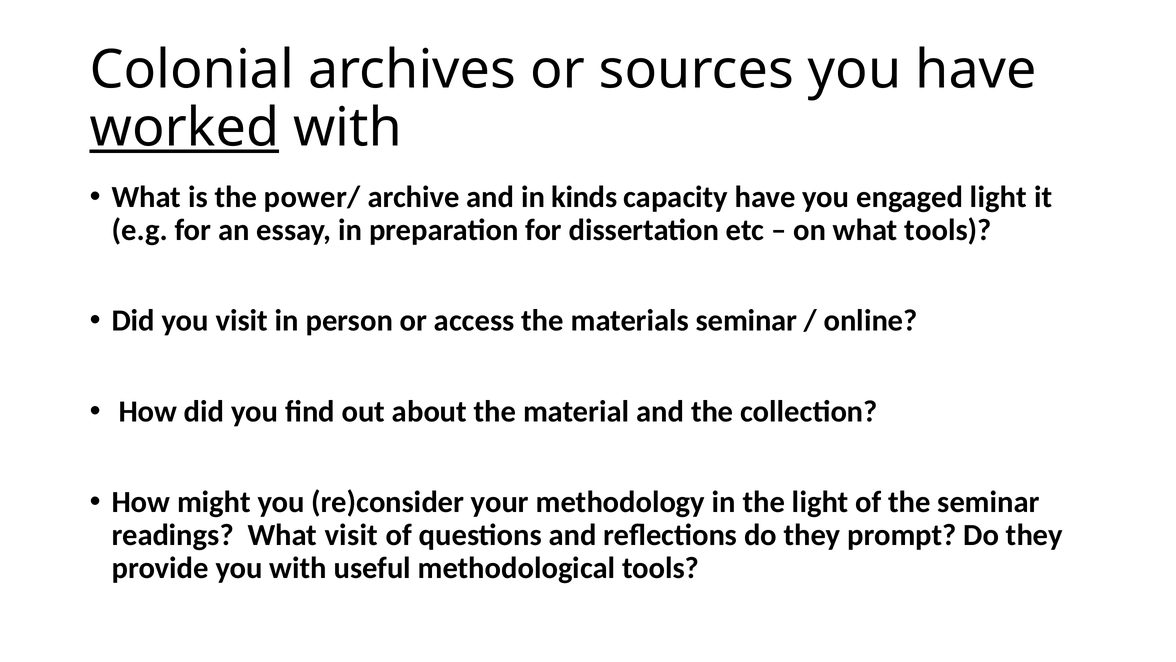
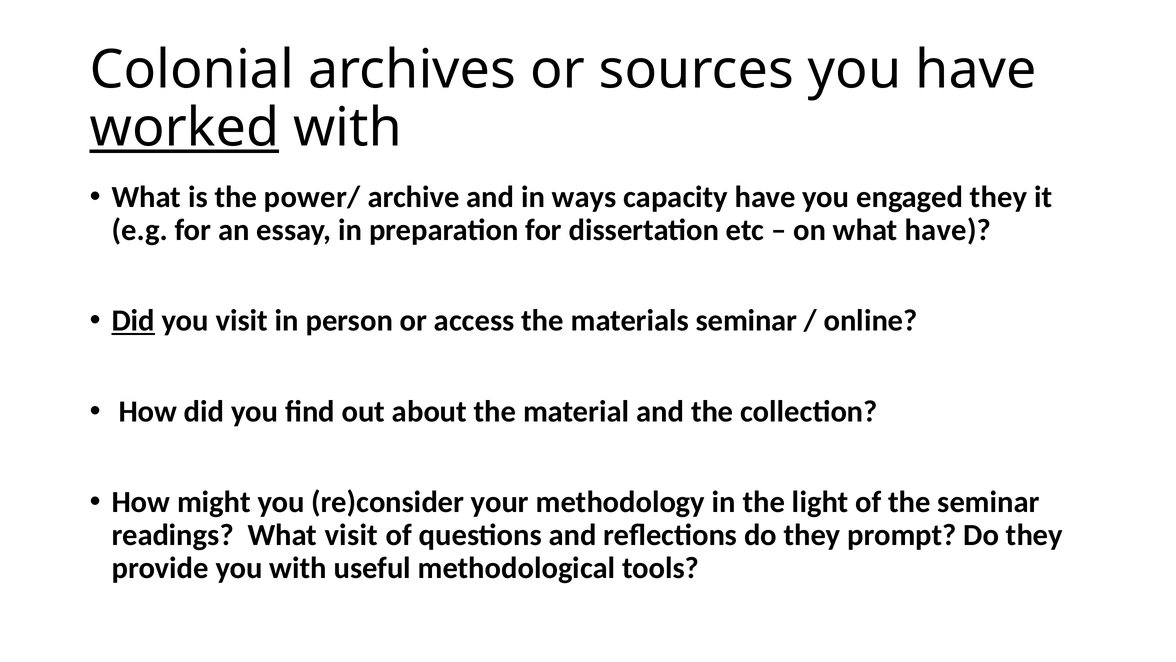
kinds: kinds -> ways (584, 197)
engaged light: light -> they (998, 197)
what tools: tools -> have (948, 230)
Did underline: none -> present (133, 321)
